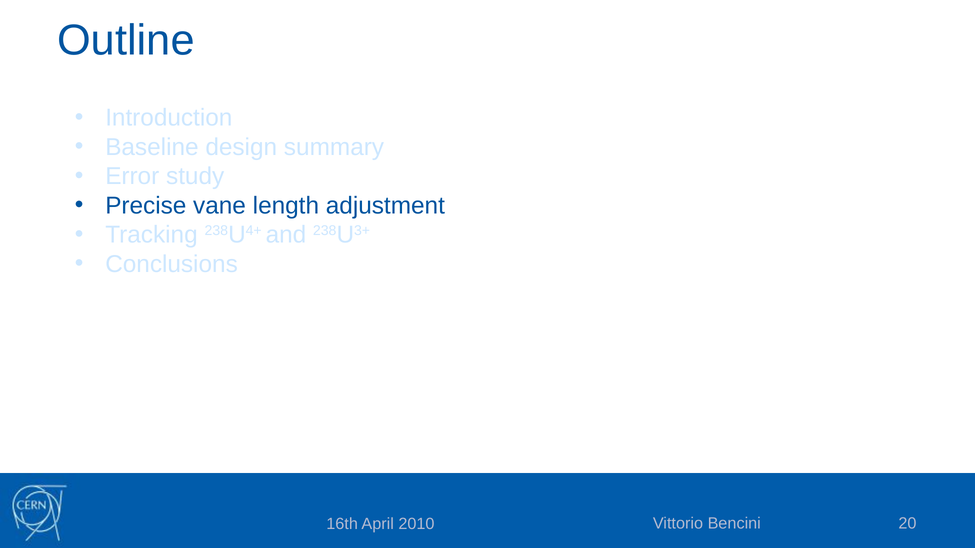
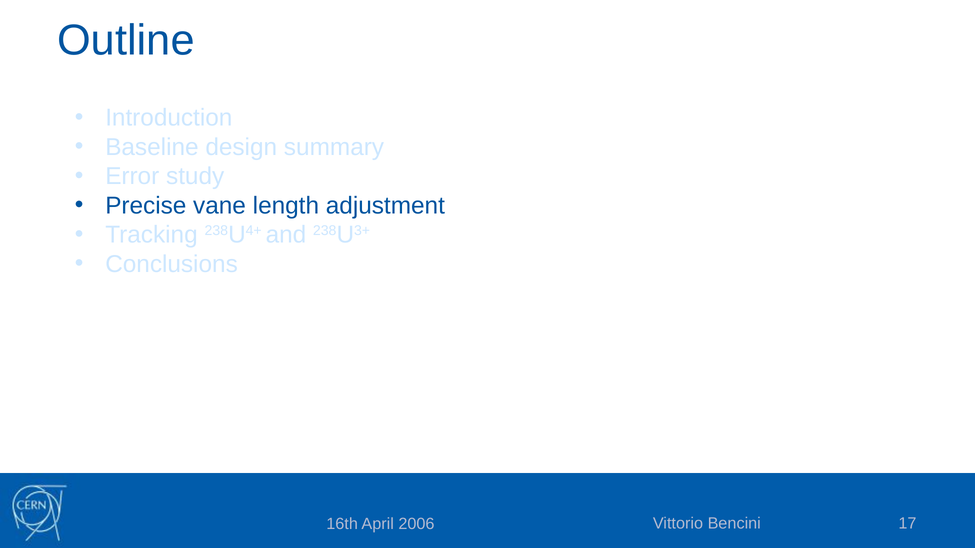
20: 20 -> 17 (907, 524)
2010: 2010 -> 2006 (416, 525)
